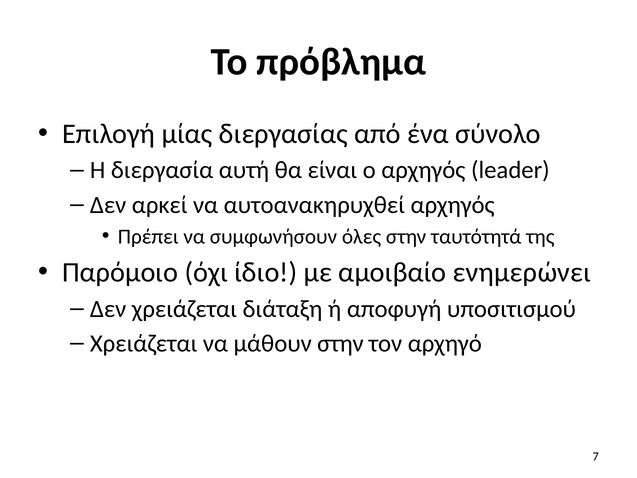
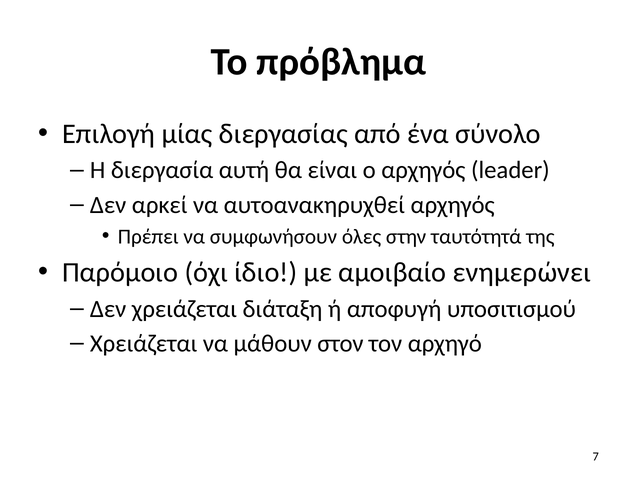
μάθουν στην: στην -> στον (340, 343)
